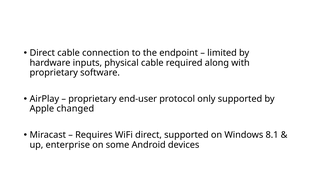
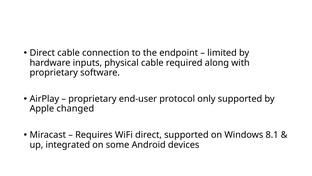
enterprise: enterprise -> integrated (68, 144)
